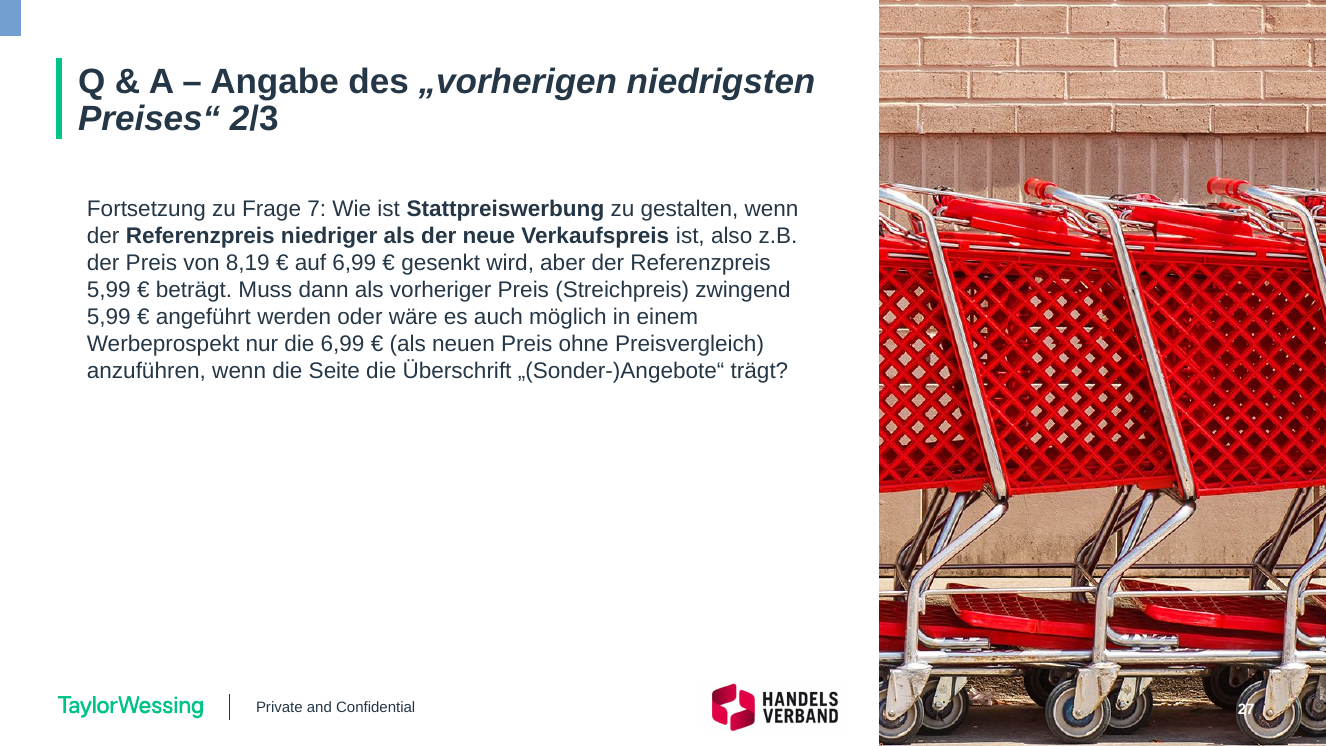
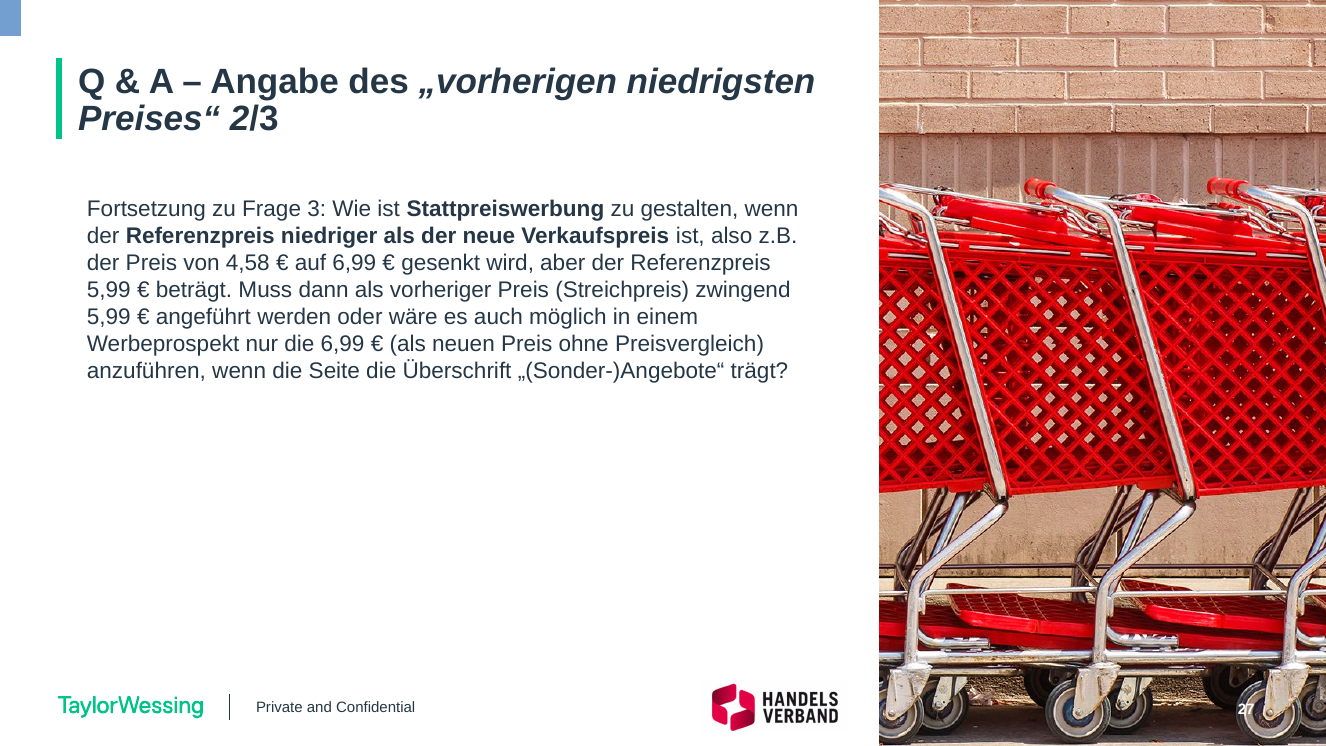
7: 7 -> 3 (317, 209)
8,19: 8,19 -> 4,58 (248, 263)
